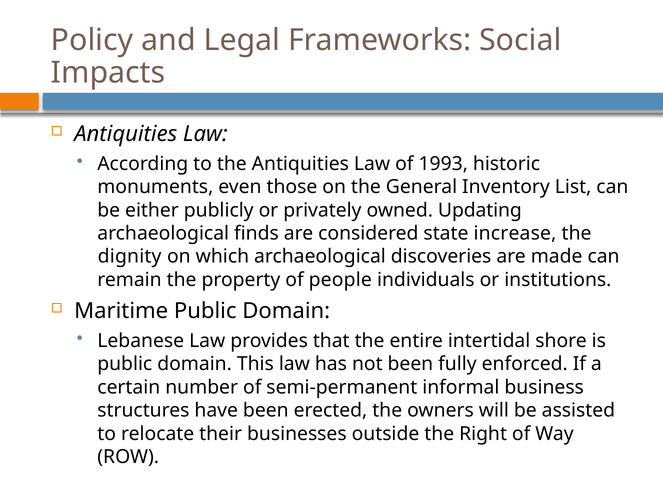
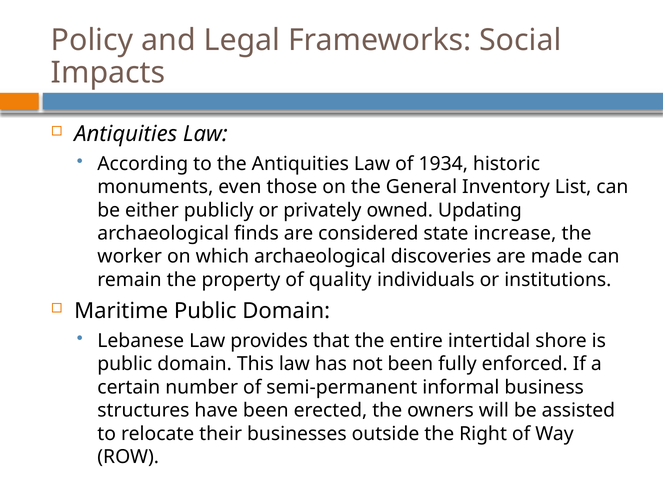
1993: 1993 -> 1934 (443, 164)
dignity: dignity -> worker (130, 257)
people: people -> quality (340, 280)
